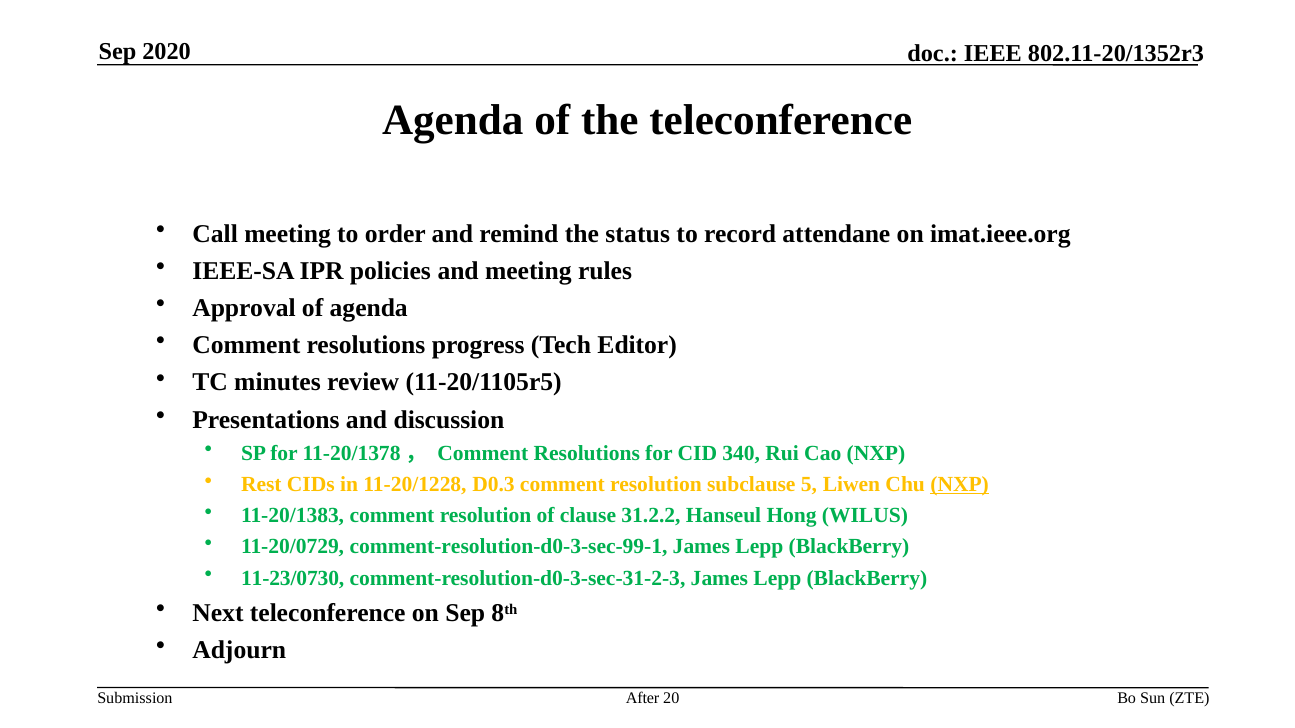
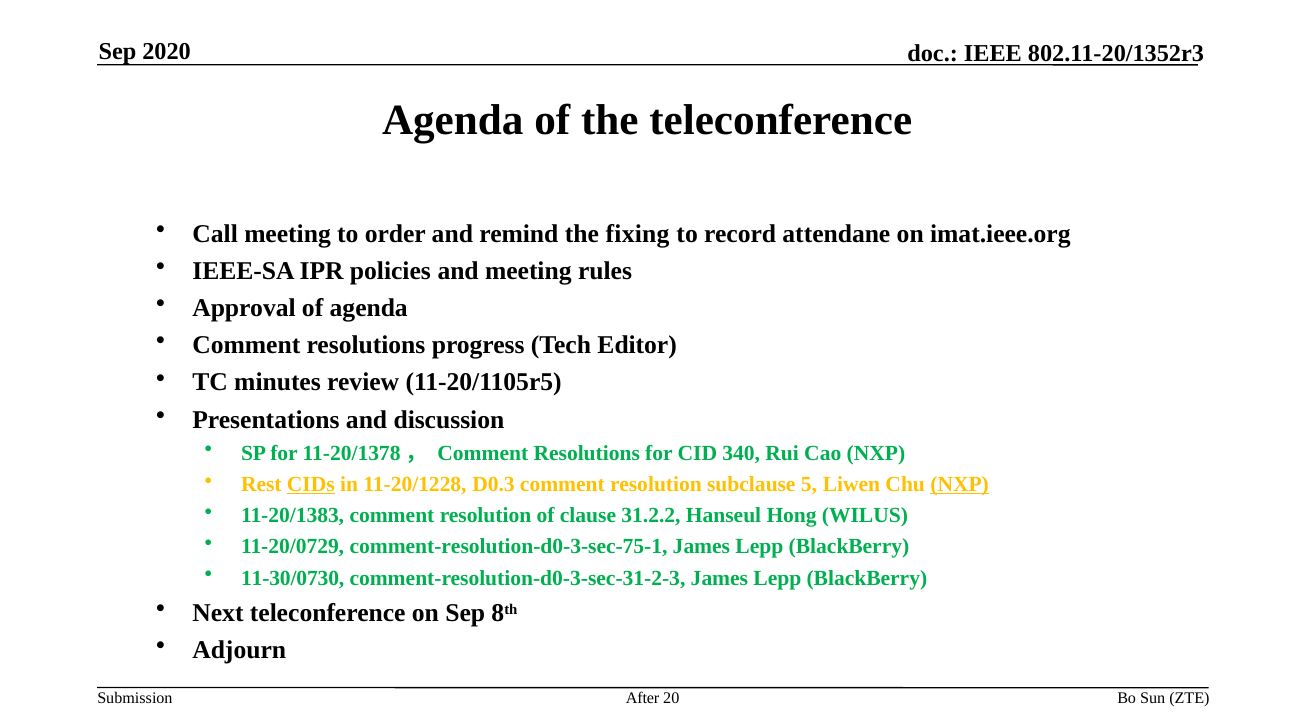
status: status -> fixing (638, 234)
CIDs underline: none -> present (311, 485)
comment-resolution-d0-3-sec-99-1: comment-resolution-d0-3-sec-99-1 -> comment-resolution-d0-3-sec-75-1 (509, 547)
11-23/0730: 11-23/0730 -> 11-30/0730 (293, 578)
